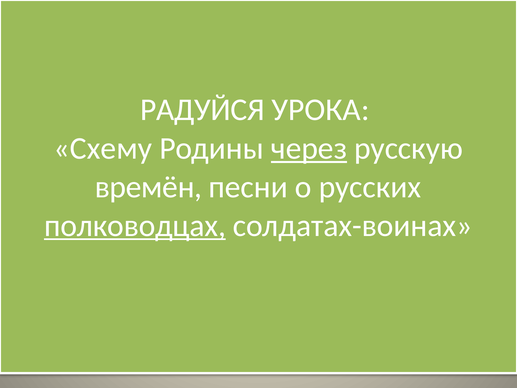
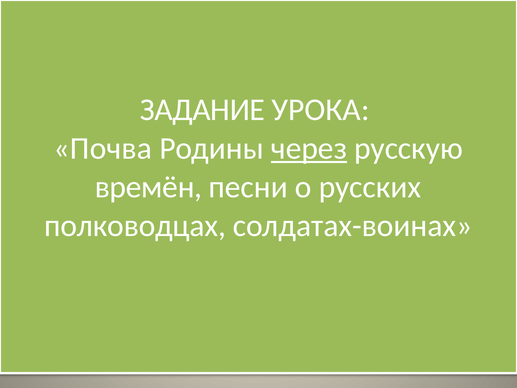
РАДУЙСЯ: РАДУЙСЯ -> ЗАДАНИЕ (202, 110)
Схему: Схему -> Почва (103, 148)
полководцах underline: present -> none (135, 225)
